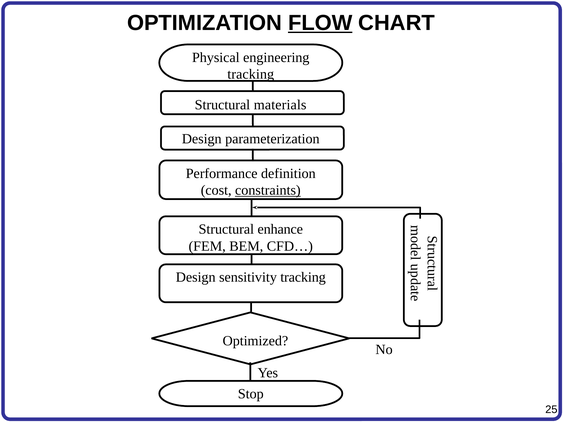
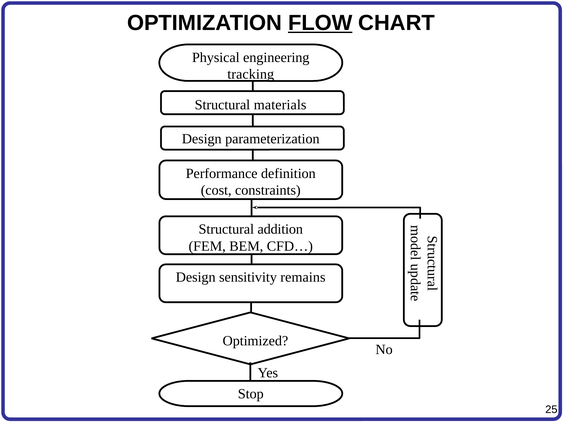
constraints underline: present -> none (268, 190)
enhance: enhance -> addition (280, 229)
sensitivity tracking: tracking -> remains (303, 277)
